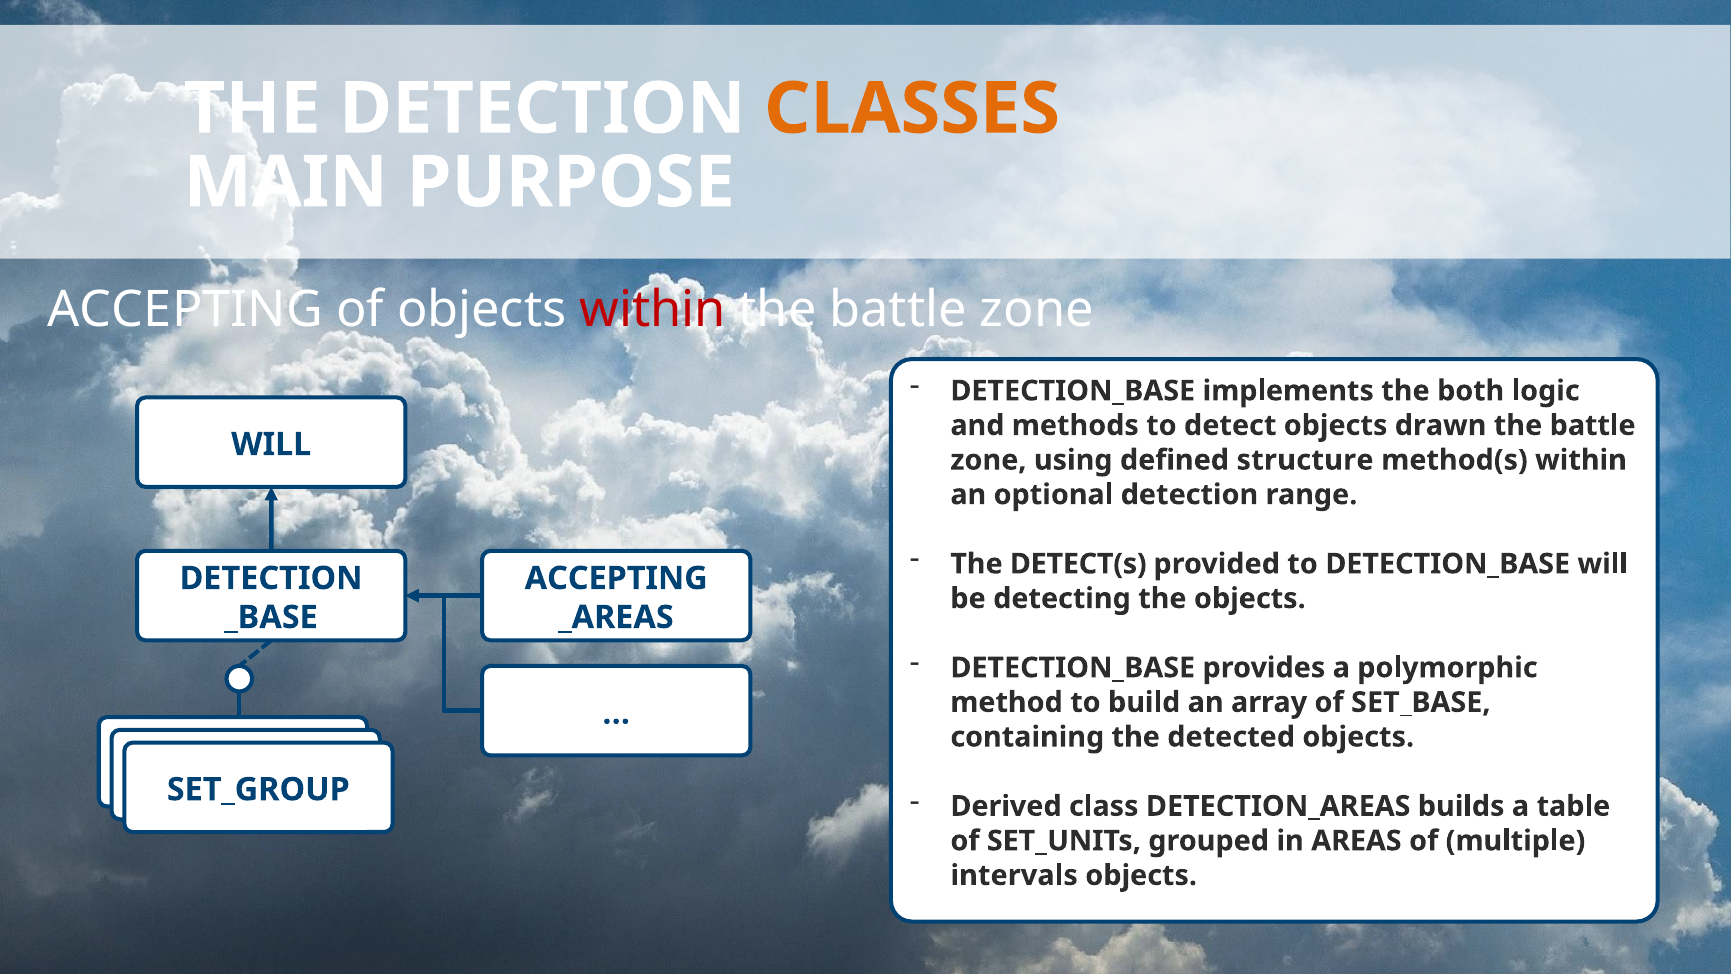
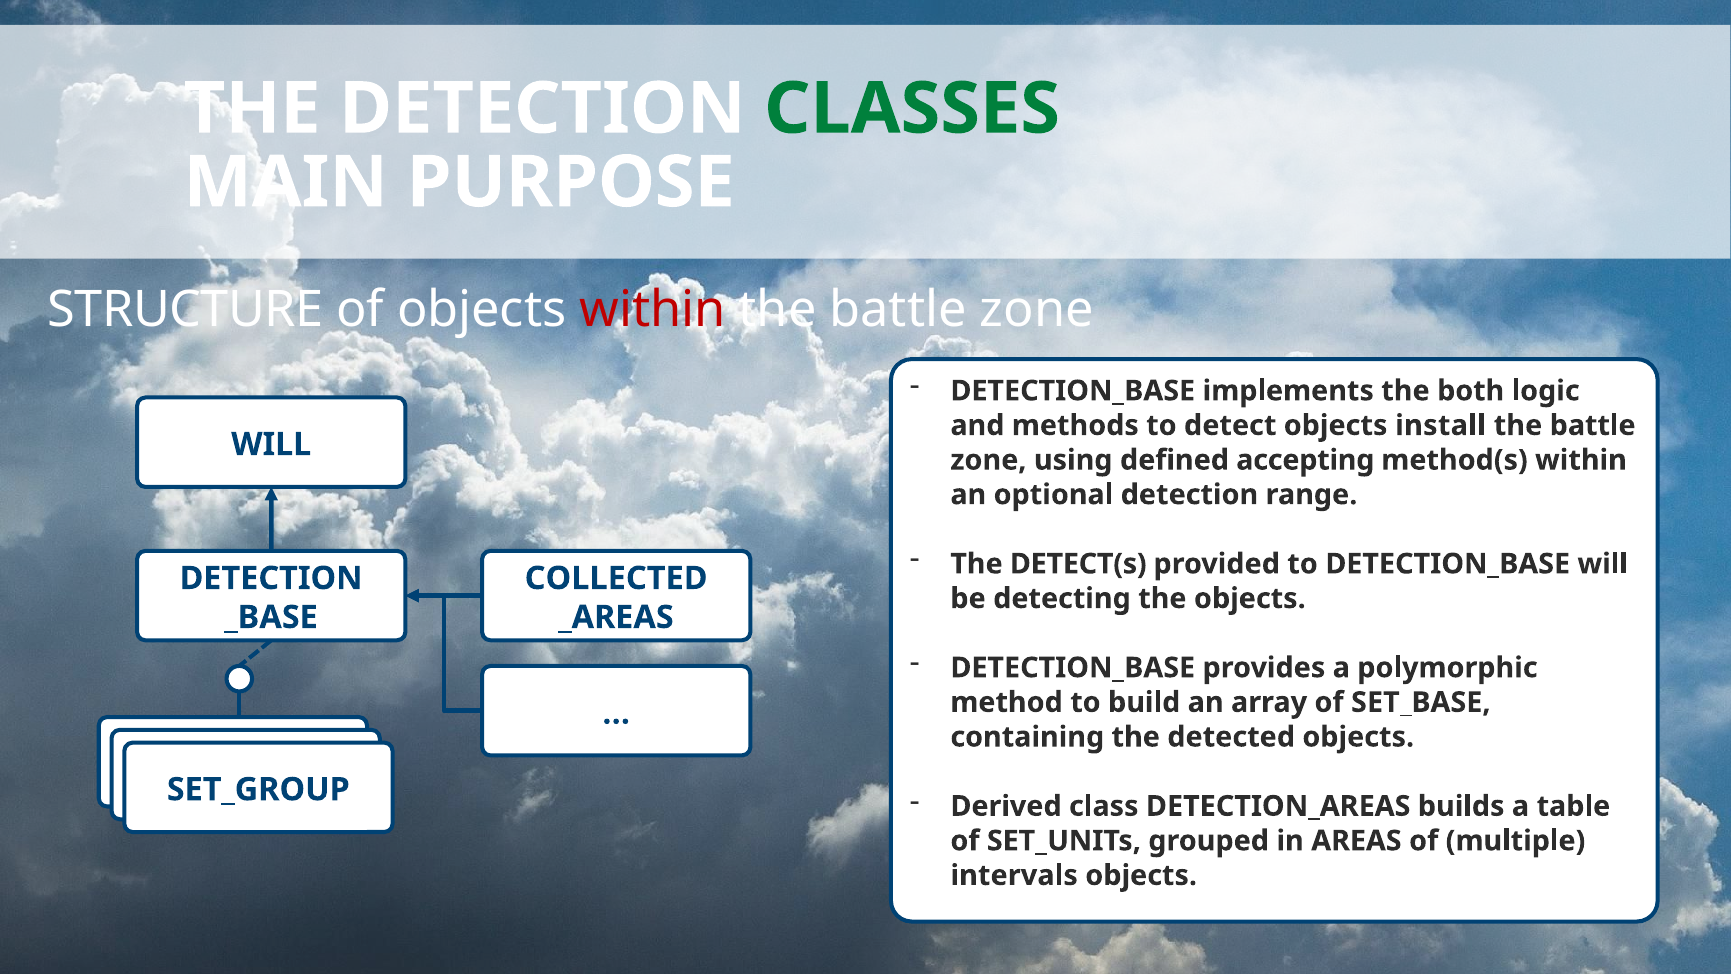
CLASSES colour: orange -> green (912, 109)
ACCEPTING: ACCEPTING -> STRUCTURE (186, 310)
drawn: drawn -> install (1440, 425)
structure: structure -> accepting (1305, 460)
ACCEPTING: ACCEPTING -> COLLECTED (616, 578)
